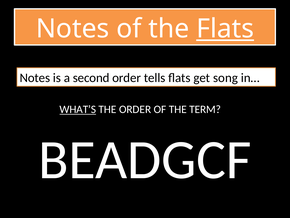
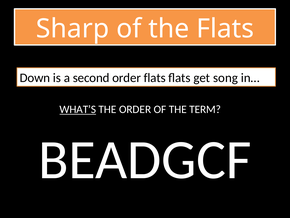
Notes: Notes -> Sharp (73, 29)
Flats underline: present -> none (225, 29)
Notes: Notes -> Down (35, 78)
order tells: tells -> flats (155, 78)
